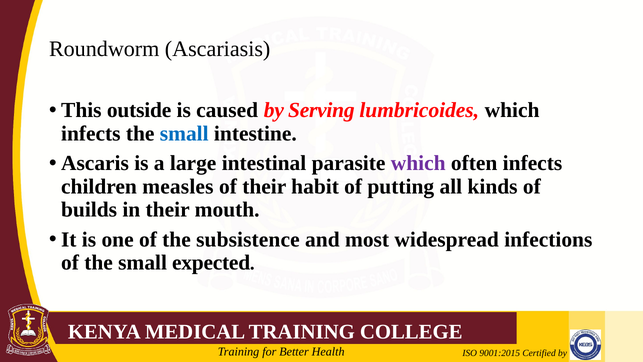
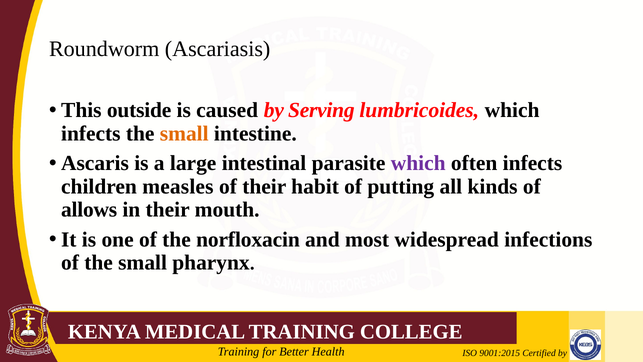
small colour: blue -> orange (184, 133)
builds: builds -> allows (89, 210)
subsistence: subsistence -> norfloxacin (248, 239)
expected: expected -> pharynx (211, 263)
